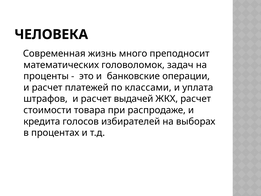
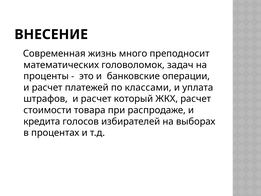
ЧЕЛОВЕКА: ЧЕЛОВЕКА -> ВНЕСЕНИЕ (51, 34)
выдачей: выдачей -> который (133, 99)
